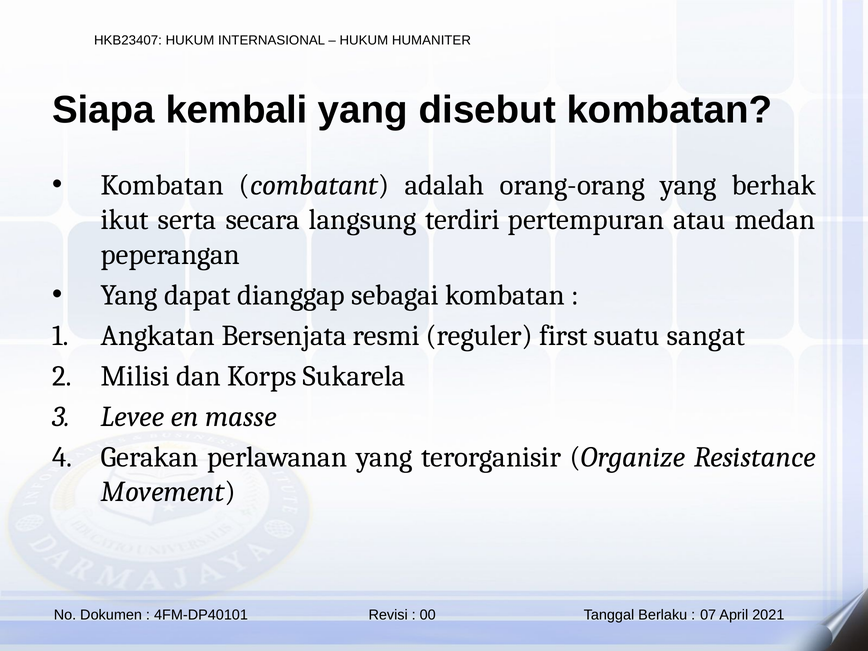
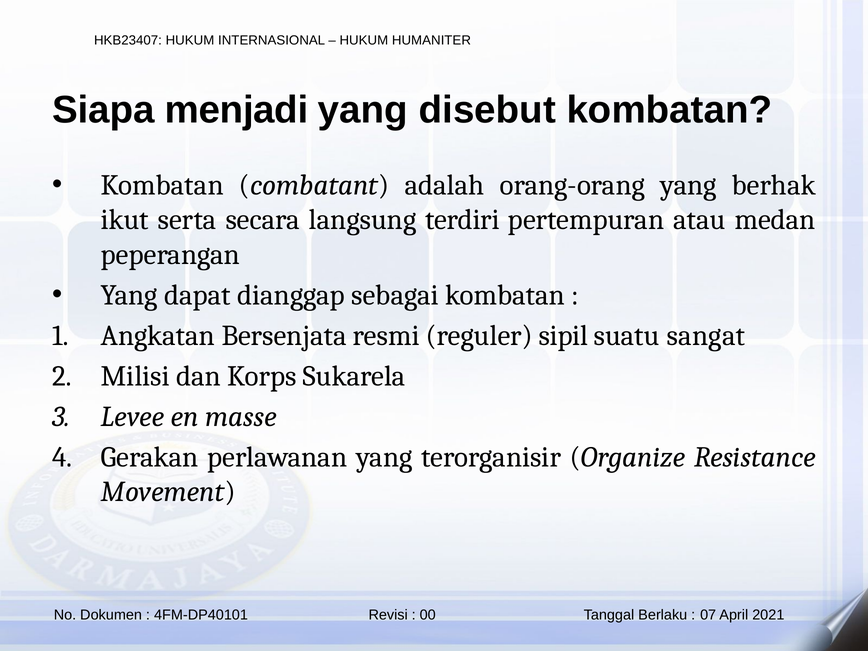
kembali: kembali -> menjadi (237, 110)
first: first -> sipil (563, 336)
